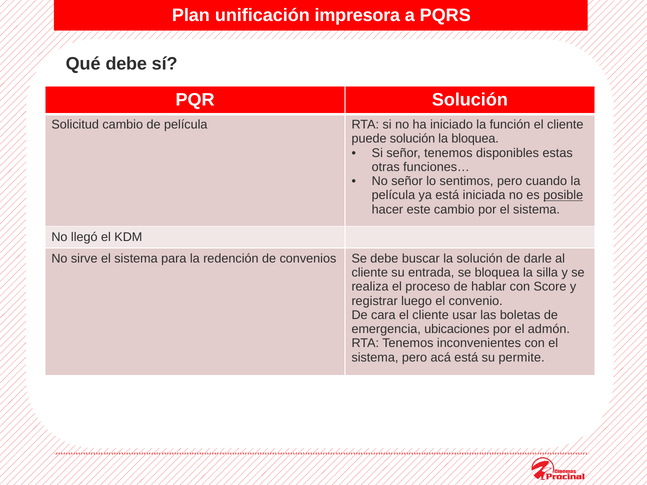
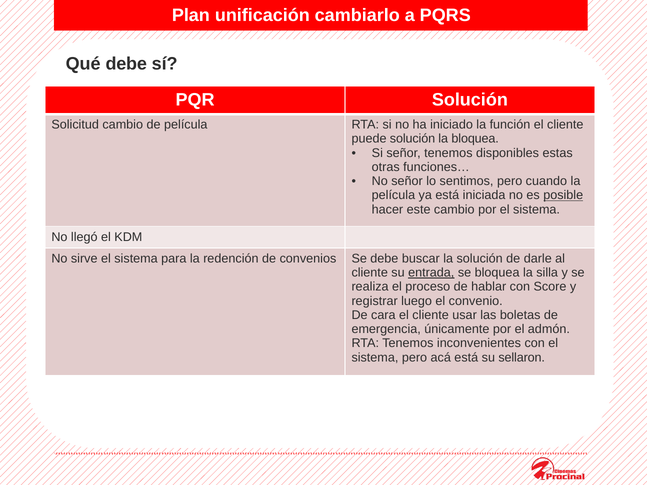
impresora: impresora -> cambiarlo (357, 15)
entrada underline: none -> present (431, 273)
ubicaciones: ubicaciones -> únicamente (457, 329)
permite: permite -> sellaron (522, 358)
